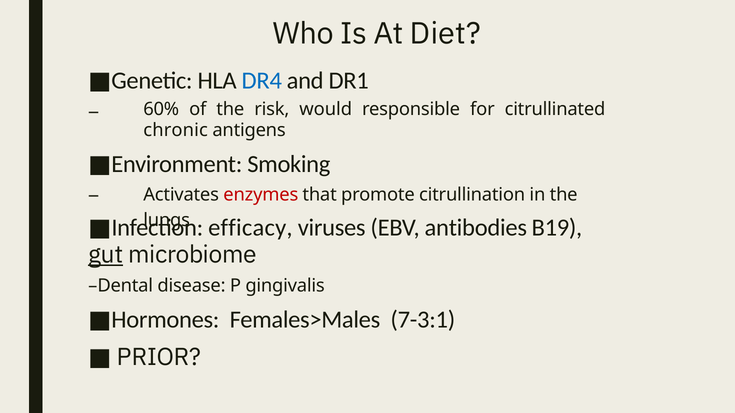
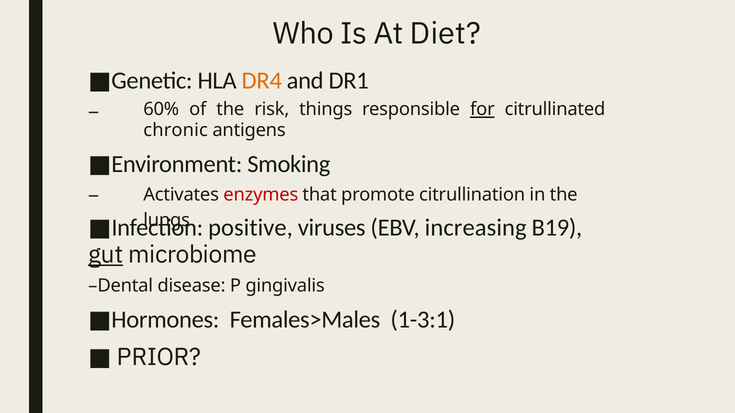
DR4 colour: blue -> orange (262, 81)
would: would -> things (326, 109)
for underline: none -> present (482, 109)
efficacy: efficacy -> positive (250, 228)
antibodies: antibodies -> increasing (476, 228)
7-3:1: 7-3:1 -> 1-3:1 (423, 320)
